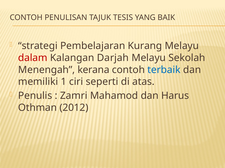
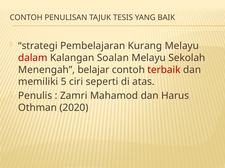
Darjah: Darjah -> Soalan (113, 58)
kerana: kerana -> belajar (94, 70)
terbaik colour: blue -> red (164, 70)
1: 1 -> 5 (64, 82)
2012: 2012 -> 2020 (74, 108)
